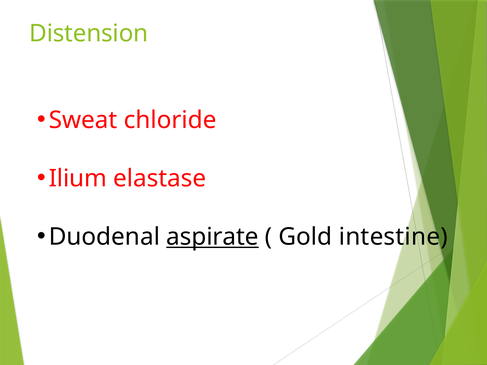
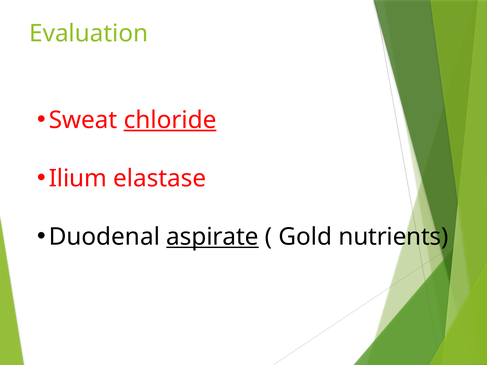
Distension: Distension -> Evaluation (89, 33)
chloride underline: none -> present (170, 120)
intestine: intestine -> nutrients (393, 237)
